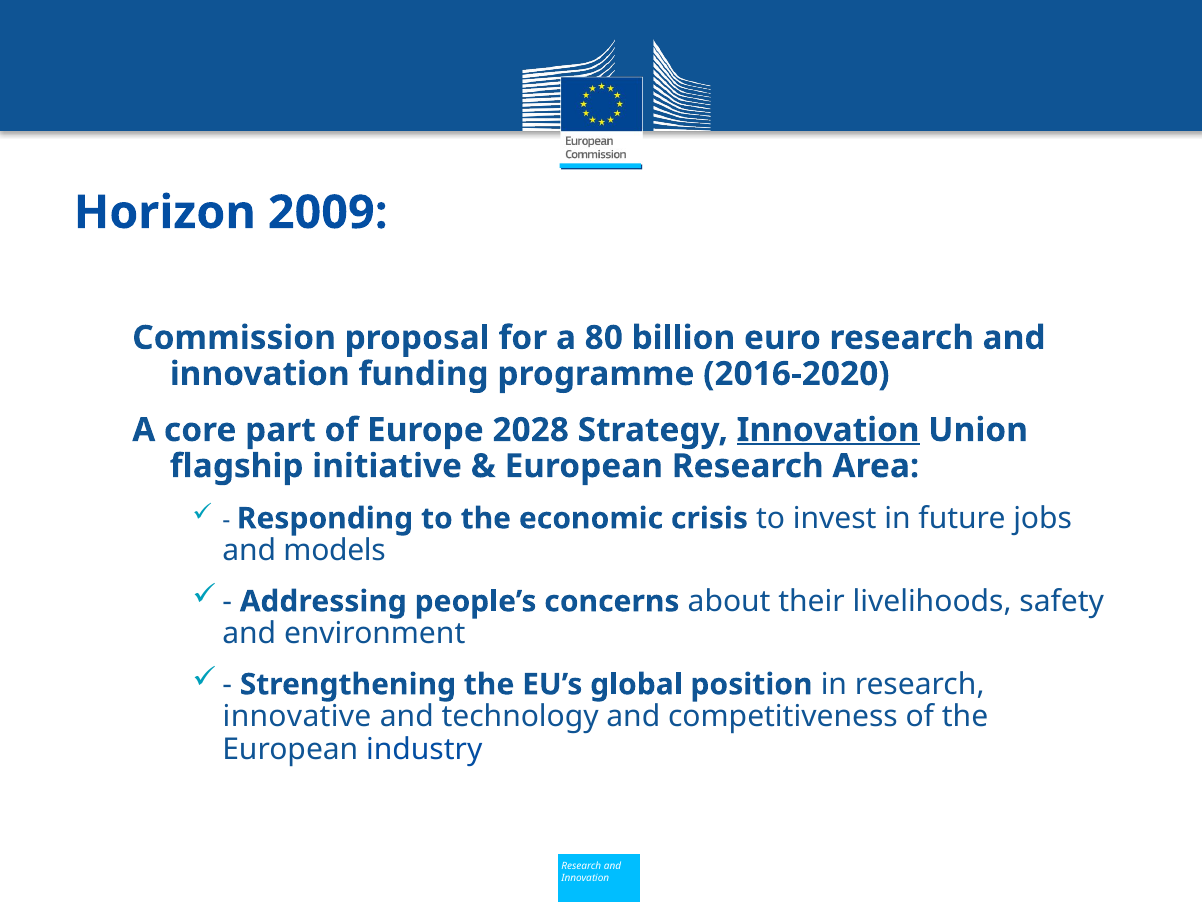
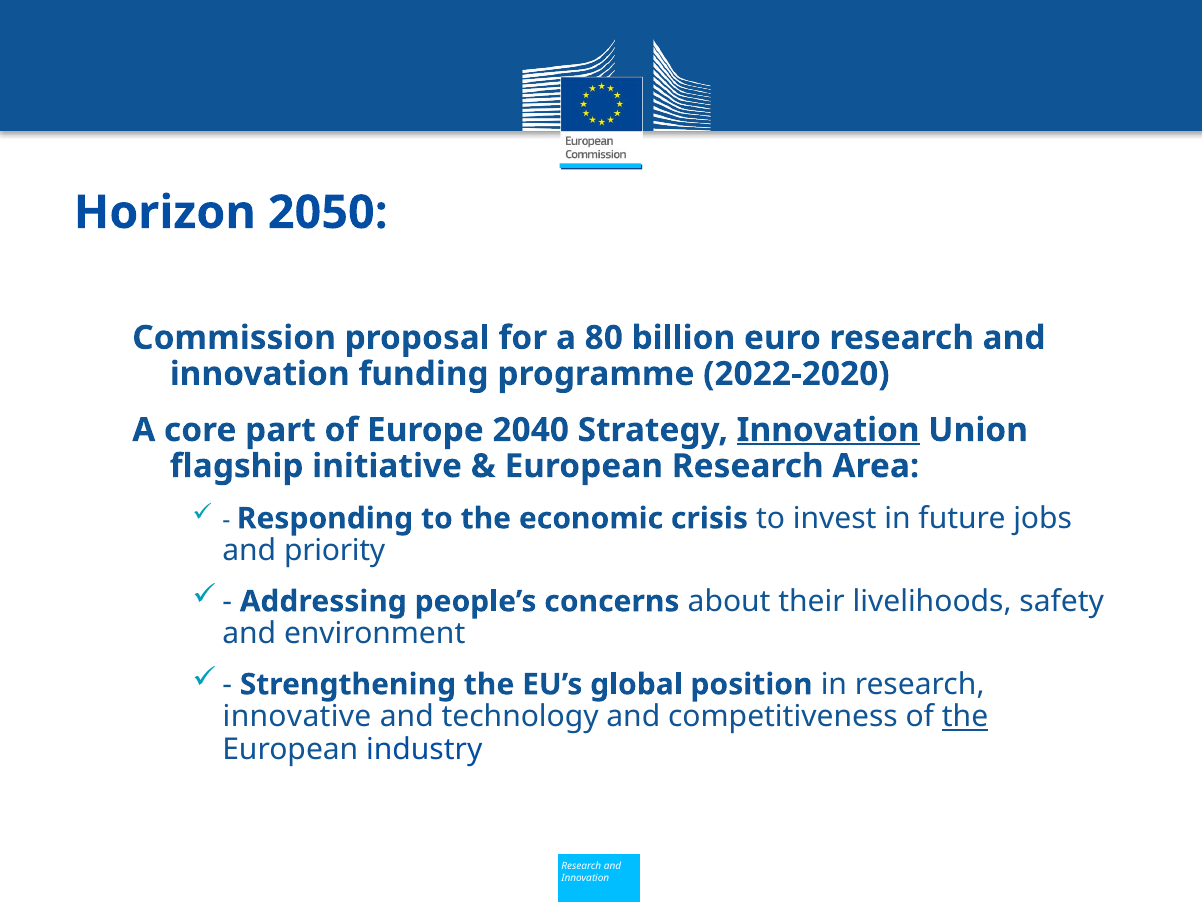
2009: 2009 -> 2050 (328, 213)
2016-2020: 2016-2020 -> 2022-2020 (796, 374)
2028: 2028 -> 2040 (531, 430)
models: models -> priority (335, 551)
the underline: none -> present (965, 717)
